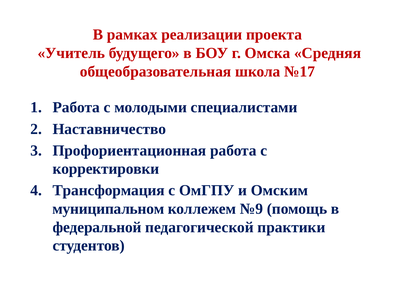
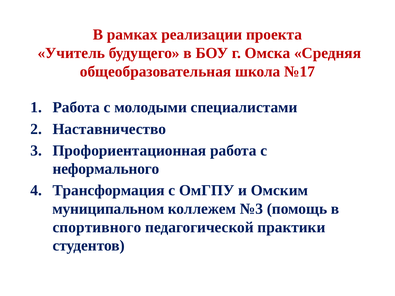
корректировки: корректировки -> неформального (106, 169)
№9: №9 -> №3 (251, 209)
федеральной: федеральной -> спортивного (97, 227)
